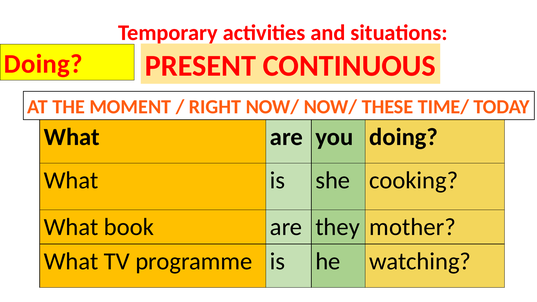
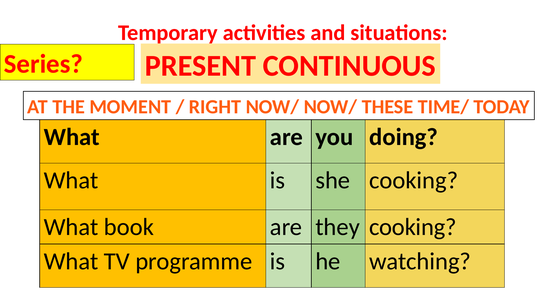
Doing: Doing -> Series (43, 64)
they mother: mother -> cooking (413, 227)
